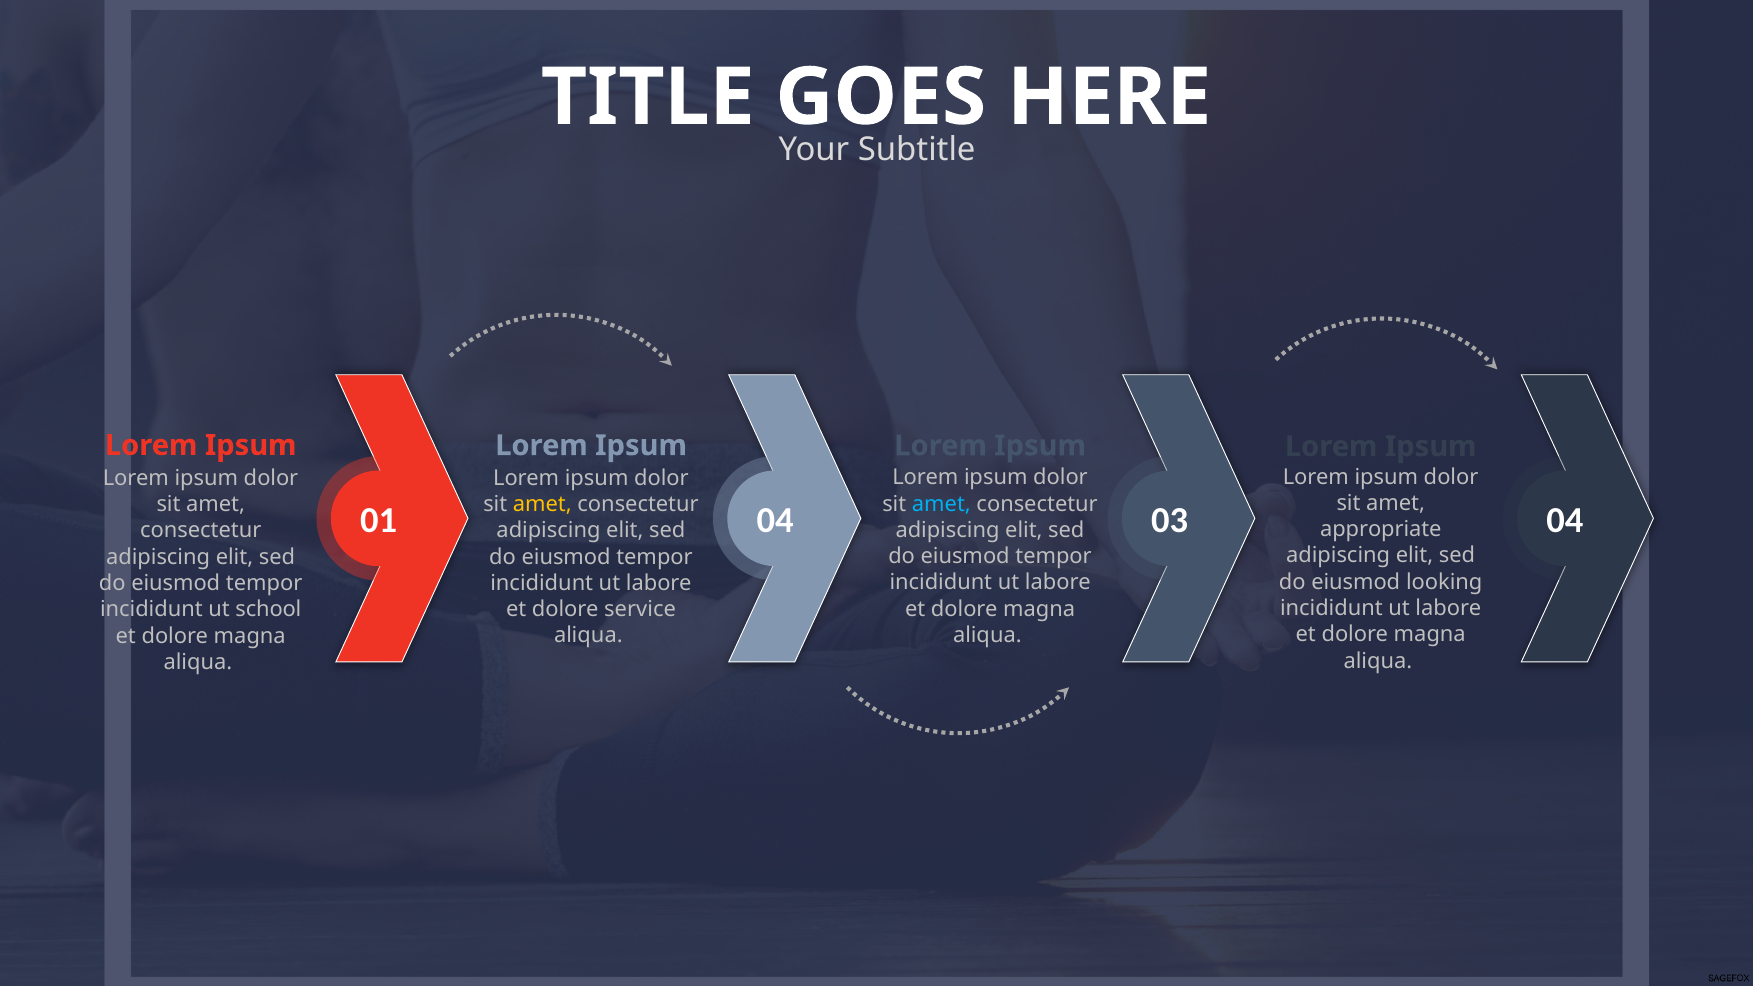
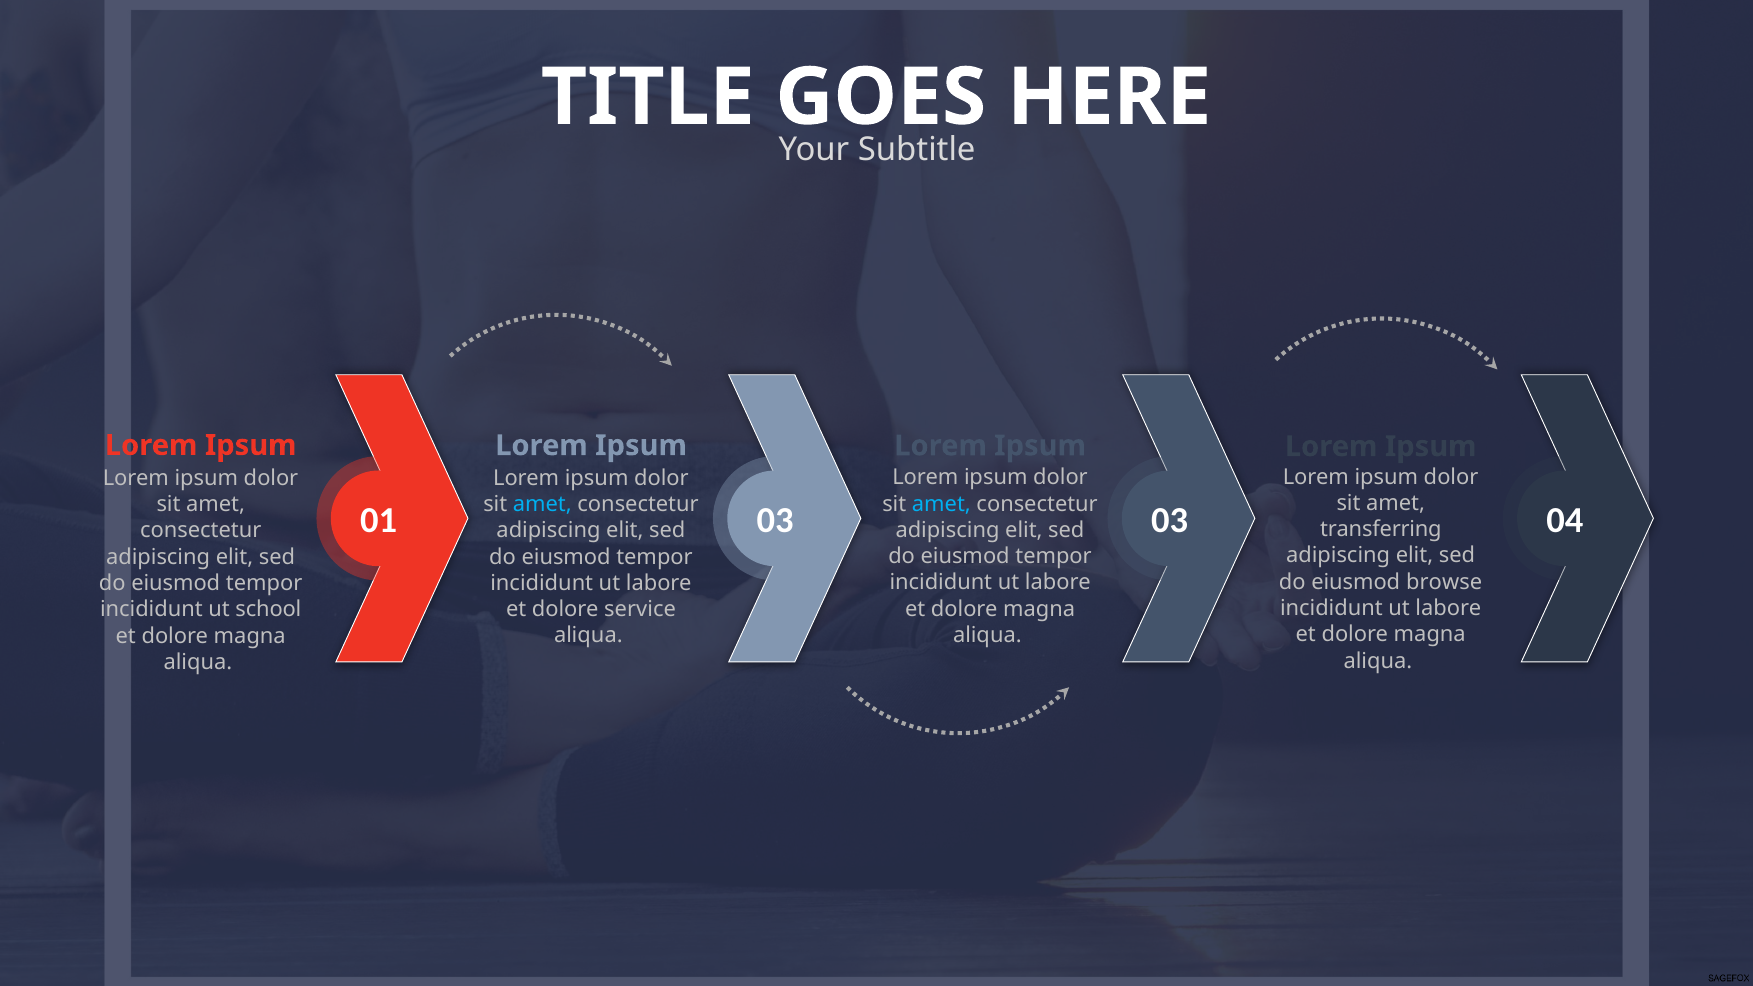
amet colour: yellow -> light blue (542, 504)
01 04: 04 -> 03 (775, 521)
appropriate: appropriate -> transferring (1381, 529)
looking: looking -> browse (1444, 582)
